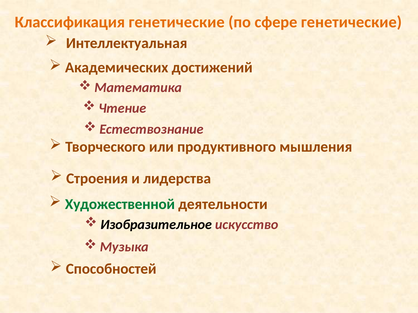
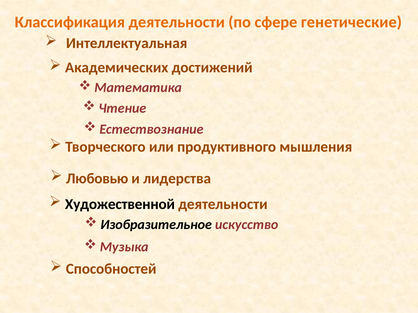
Классификация генетические: генетические -> деятельности (177, 22)
Строения: Строения -> Любовью (97, 179)
Художественной colour: green -> black (120, 204)
